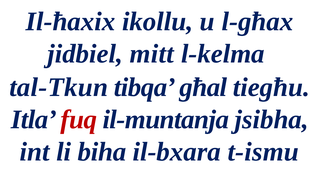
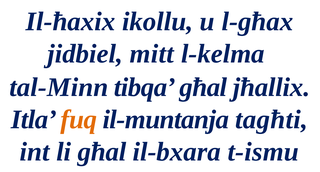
tal-Tkun: tal-Tkun -> tal-Minn (59, 87)
tiegħu: tiegħu -> jħallix (271, 87)
fuq colour: red -> orange (79, 120)
jsibha: jsibha -> tagħti (272, 120)
li biha: biha -> għal (102, 152)
